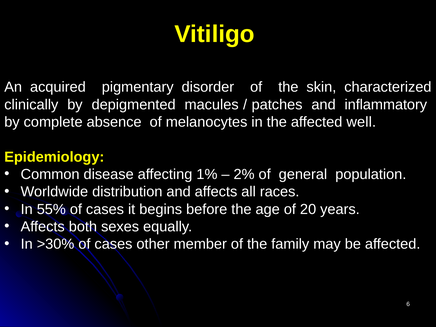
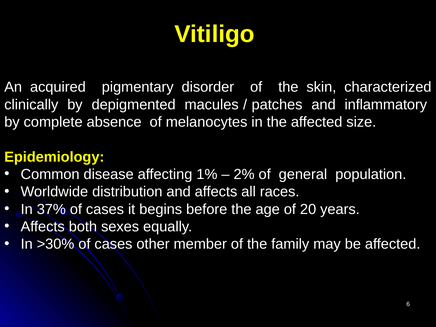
well: well -> size (361, 122)
55%: 55% -> 37% (51, 209)
